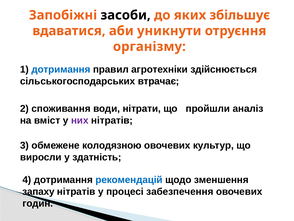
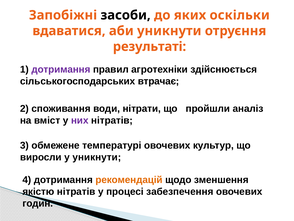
збільшує: збільшує -> оскільки (240, 15)
організму: організму -> результаті (149, 46)
дотримання colour: blue -> purple (61, 69)
колодязною: колодязною -> температурі (112, 145)
у здатність: здатність -> уникнути (97, 157)
рекомендацій colour: blue -> orange (129, 180)
запаху: запаху -> якістю (38, 191)
